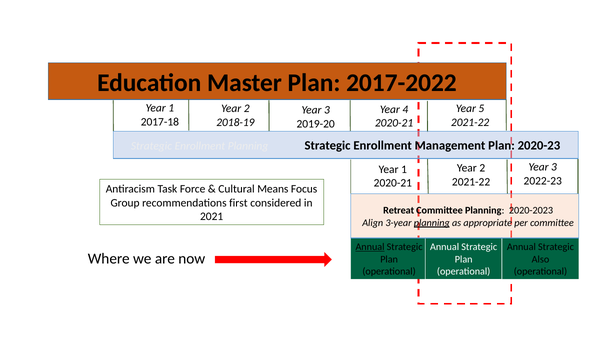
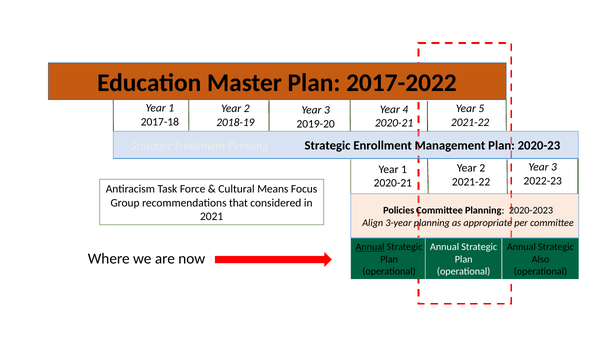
first: first -> that (238, 203)
Retreat: Retreat -> Policies (399, 211)
planning underline: present -> none (432, 223)
